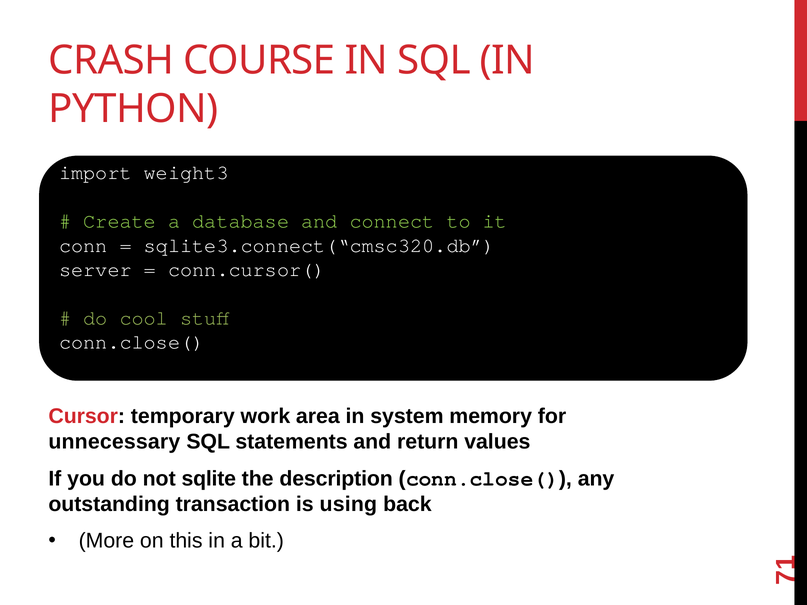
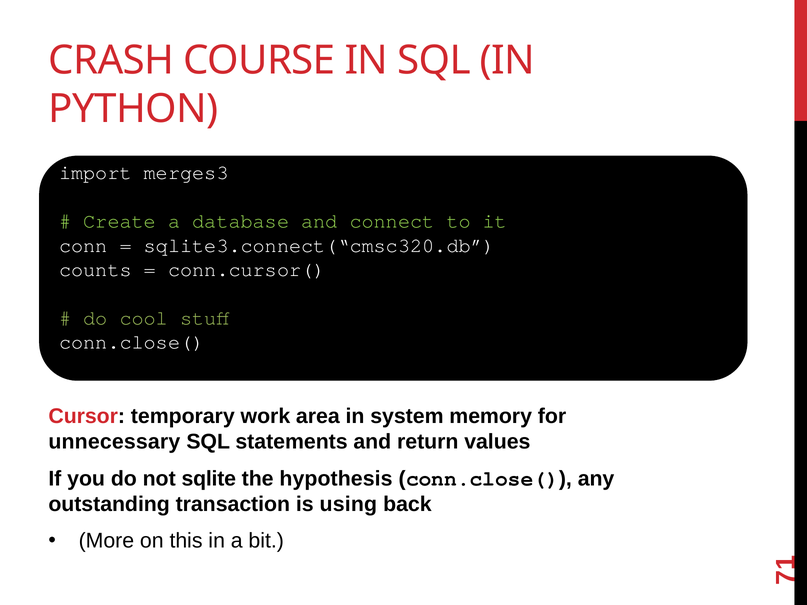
weight3: weight3 -> merges3 (186, 173)
server: server -> counts (95, 270)
description: description -> hypothesis (336, 479)
